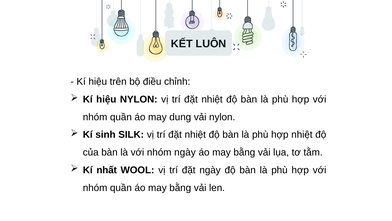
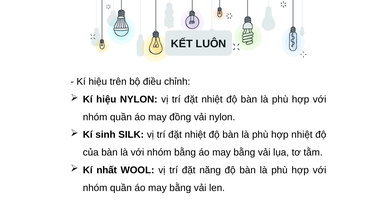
dung: dung -> đồng (180, 117)
nhóm ngày: ngày -> bằng (185, 152)
đặt ngày: ngày -> năng (210, 170)
